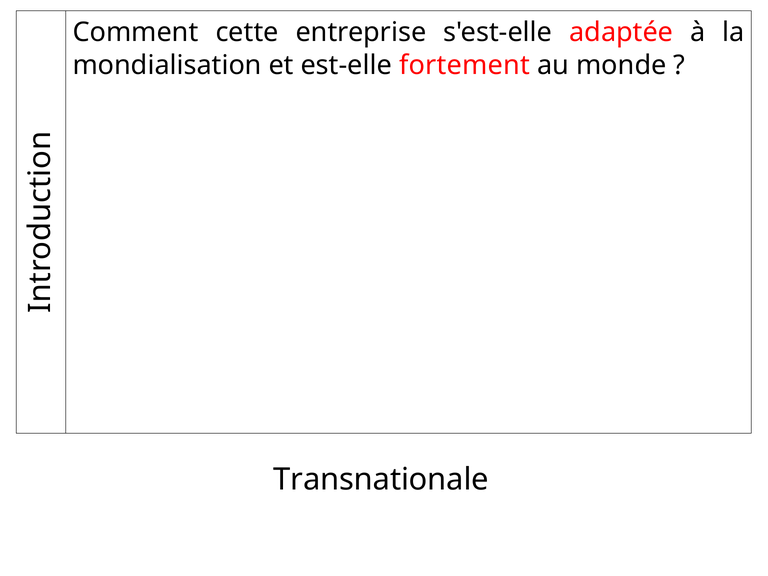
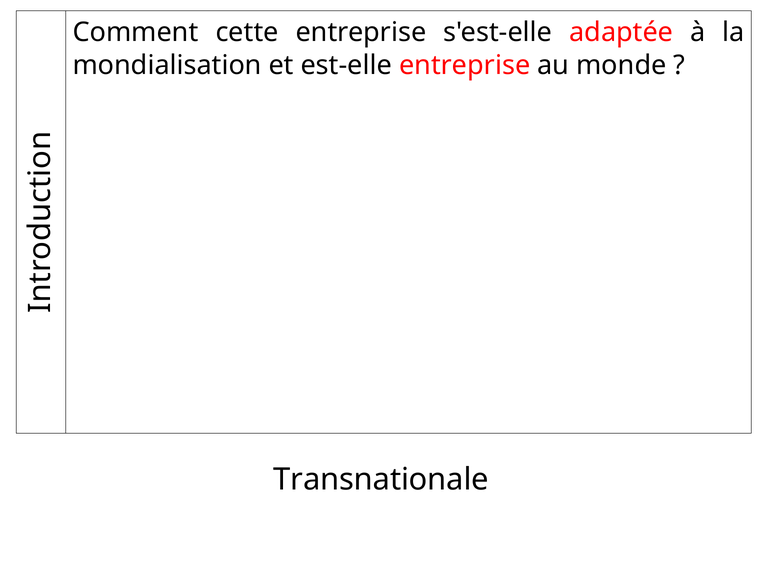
est-elle fortement: fortement -> entreprise (465, 65)
